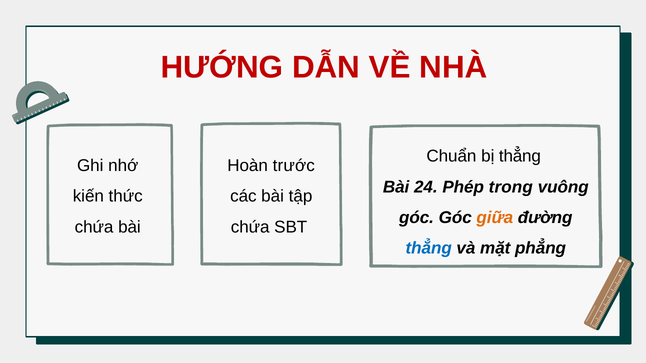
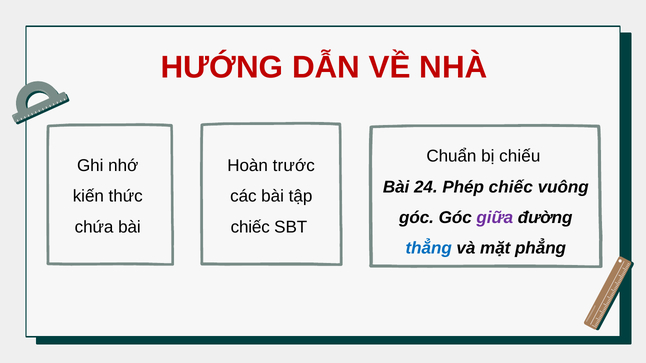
bị thẳng: thẳng -> chiếu (520, 156)
Phép trong: trong -> chiếc (511, 187)
giữa colour: orange -> purple (495, 218)
chứa: chứa -> chiếc (250, 227)
